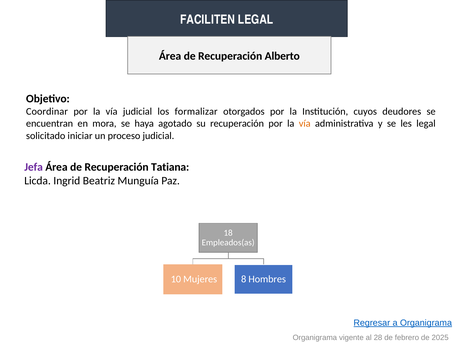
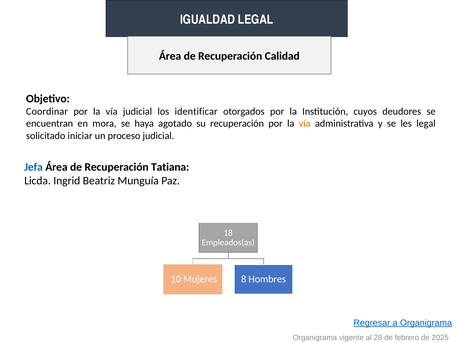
FACILITEN: FACILITEN -> IGUALDAD (208, 20)
Alberto: Alberto -> Calidad (282, 56)
formalizar: formalizar -> identificar (196, 111)
Jefa colour: purple -> blue (34, 167)
